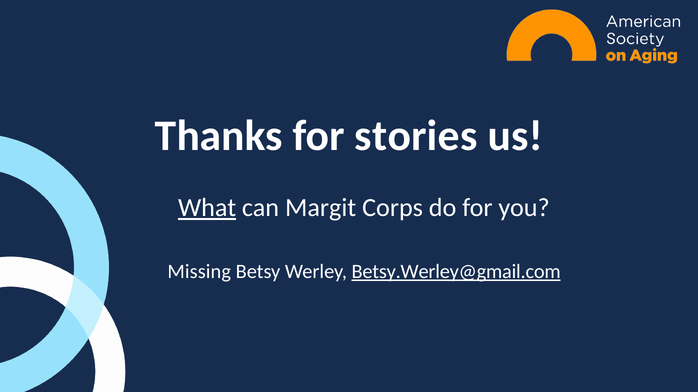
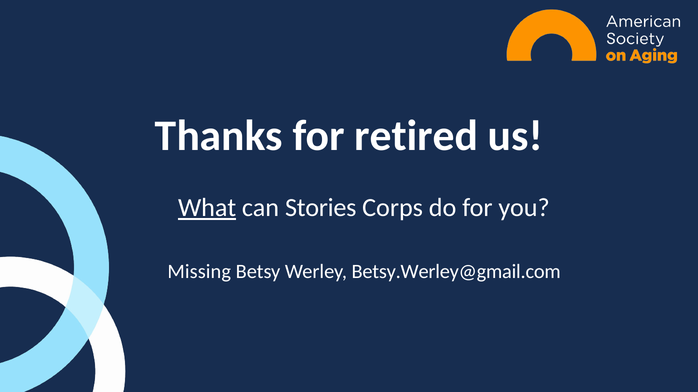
stories: stories -> retired (416, 136)
Margit: Margit -> Stories (321, 208)
Betsy.Werley@gmail.com underline: present -> none (456, 272)
